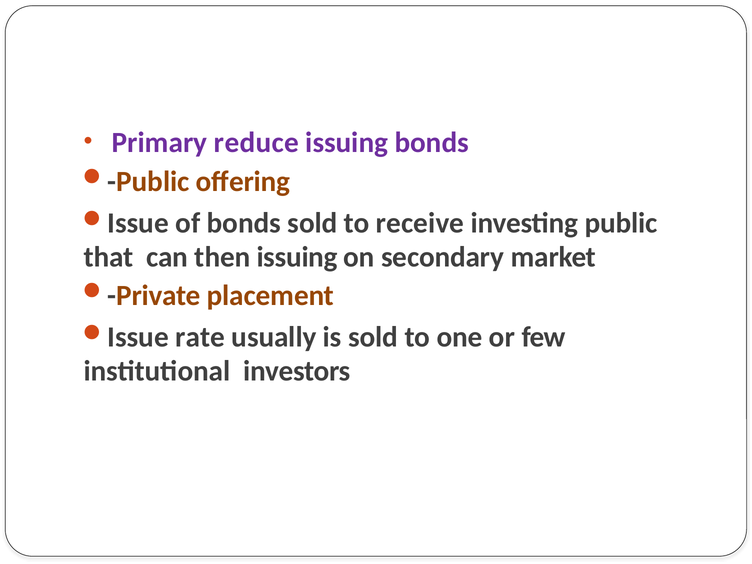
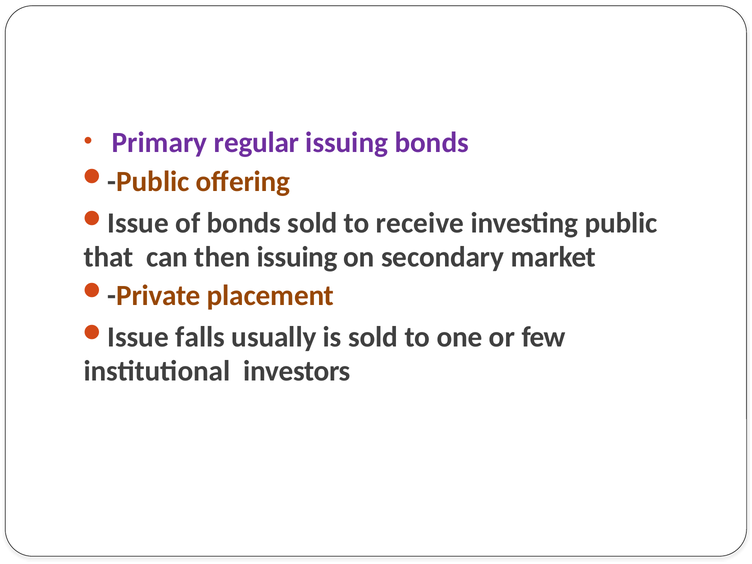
reduce: reduce -> regular (257, 142)
rate: rate -> falls (200, 337)
